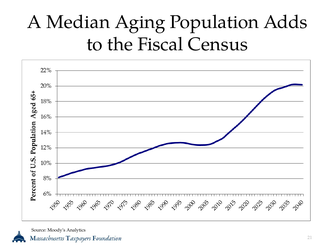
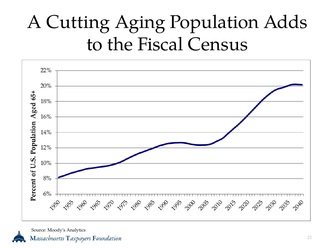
Median: Median -> Cutting (78, 22)
